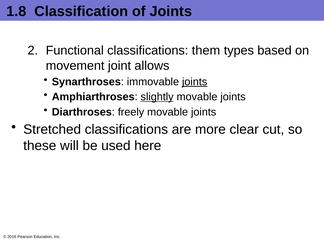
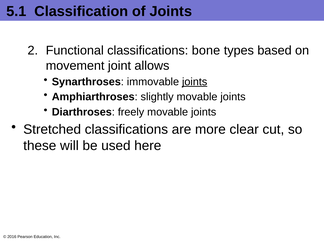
1.8: 1.8 -> 5.1 (16, 11)
them: them -> bone (206, 51)
slightly underline: present -> none (157, 97)
